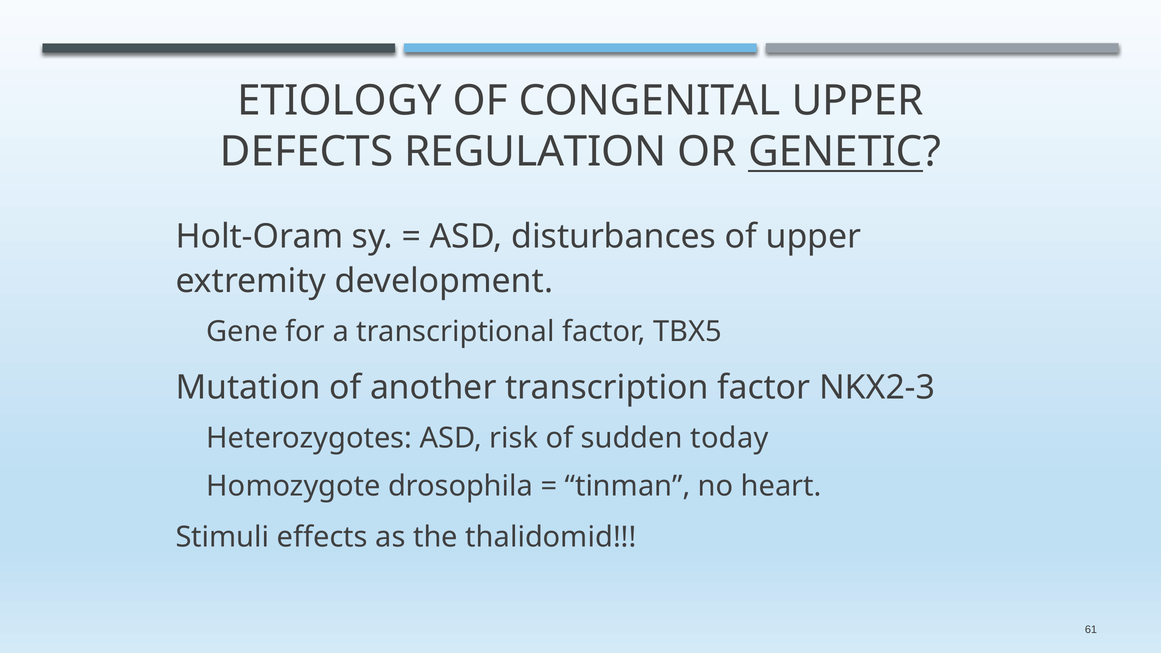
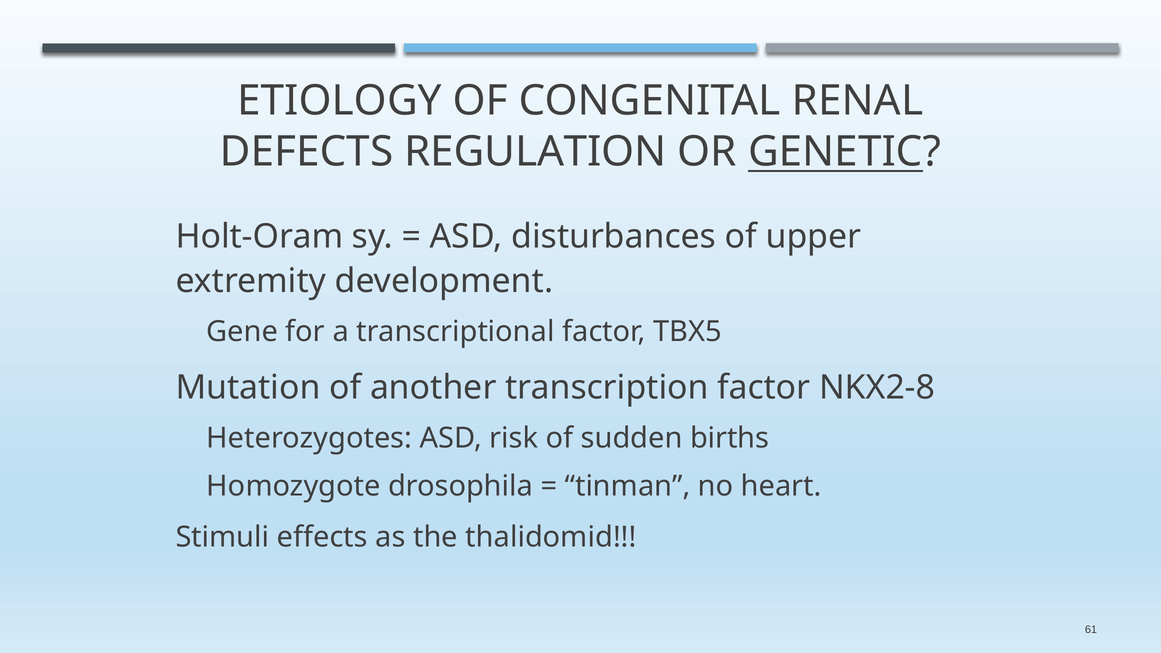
CONGENITAL UPPER: UPPER -> RENAL (857, 101)
NKX2-3: NKX2-3 -> NKX2-8 (877, 388)
today: today -> births (730, 438)
